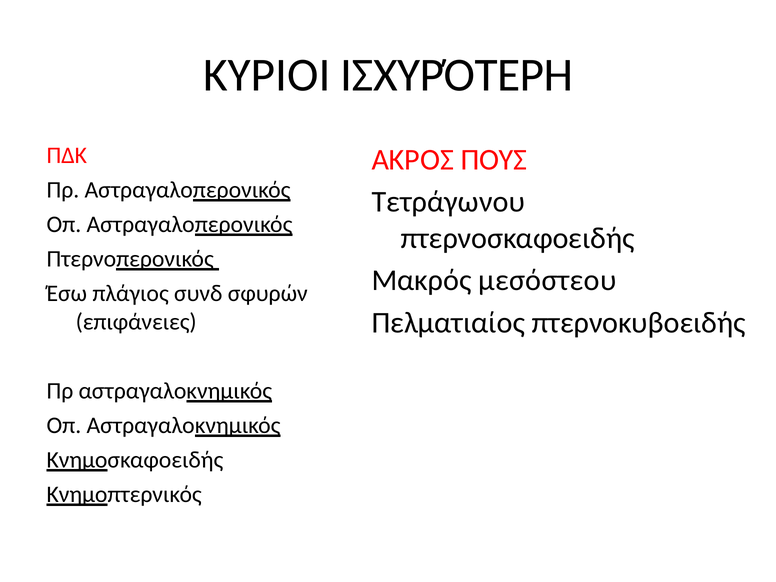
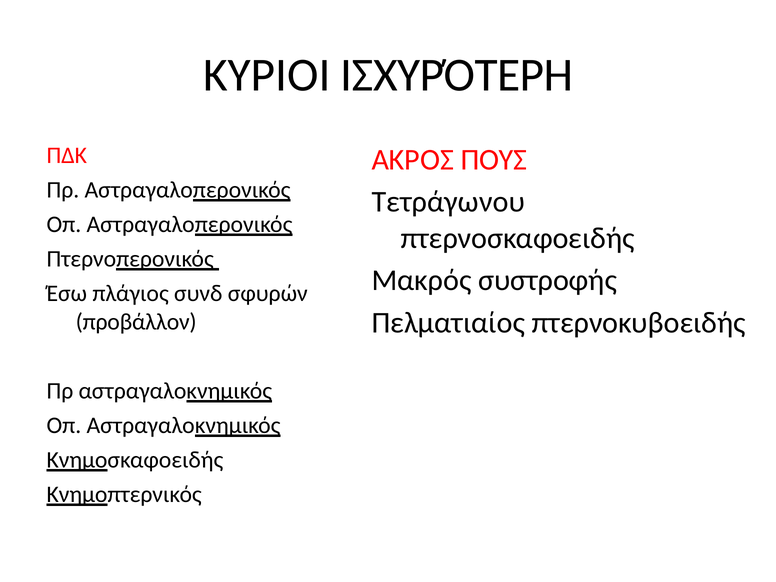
μεσόστεου: μεσόστεου -> συστροφής (548, 280)
επιφάνειες: επιφάνειες -> προβάλλον (136, 322)
